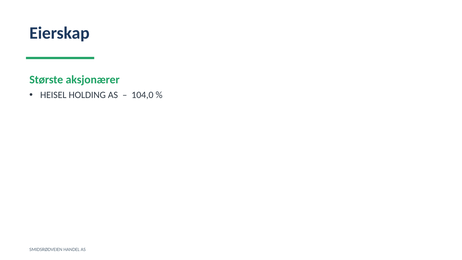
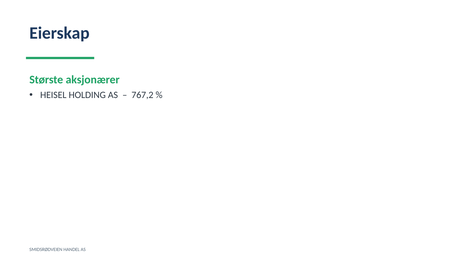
104,0: 104,0 -> 767,2 (142, 95)
